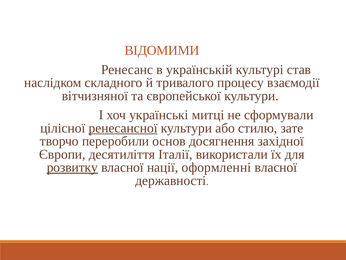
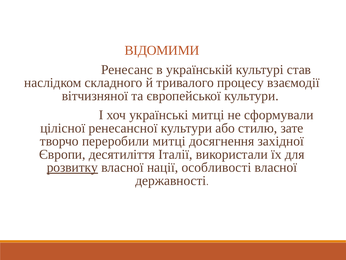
ренесансної underline: present -> none (123, 128)
переробили основ: основ -> митці (169, 141)
оформленні: оформленні -> особливості (216, 167)
